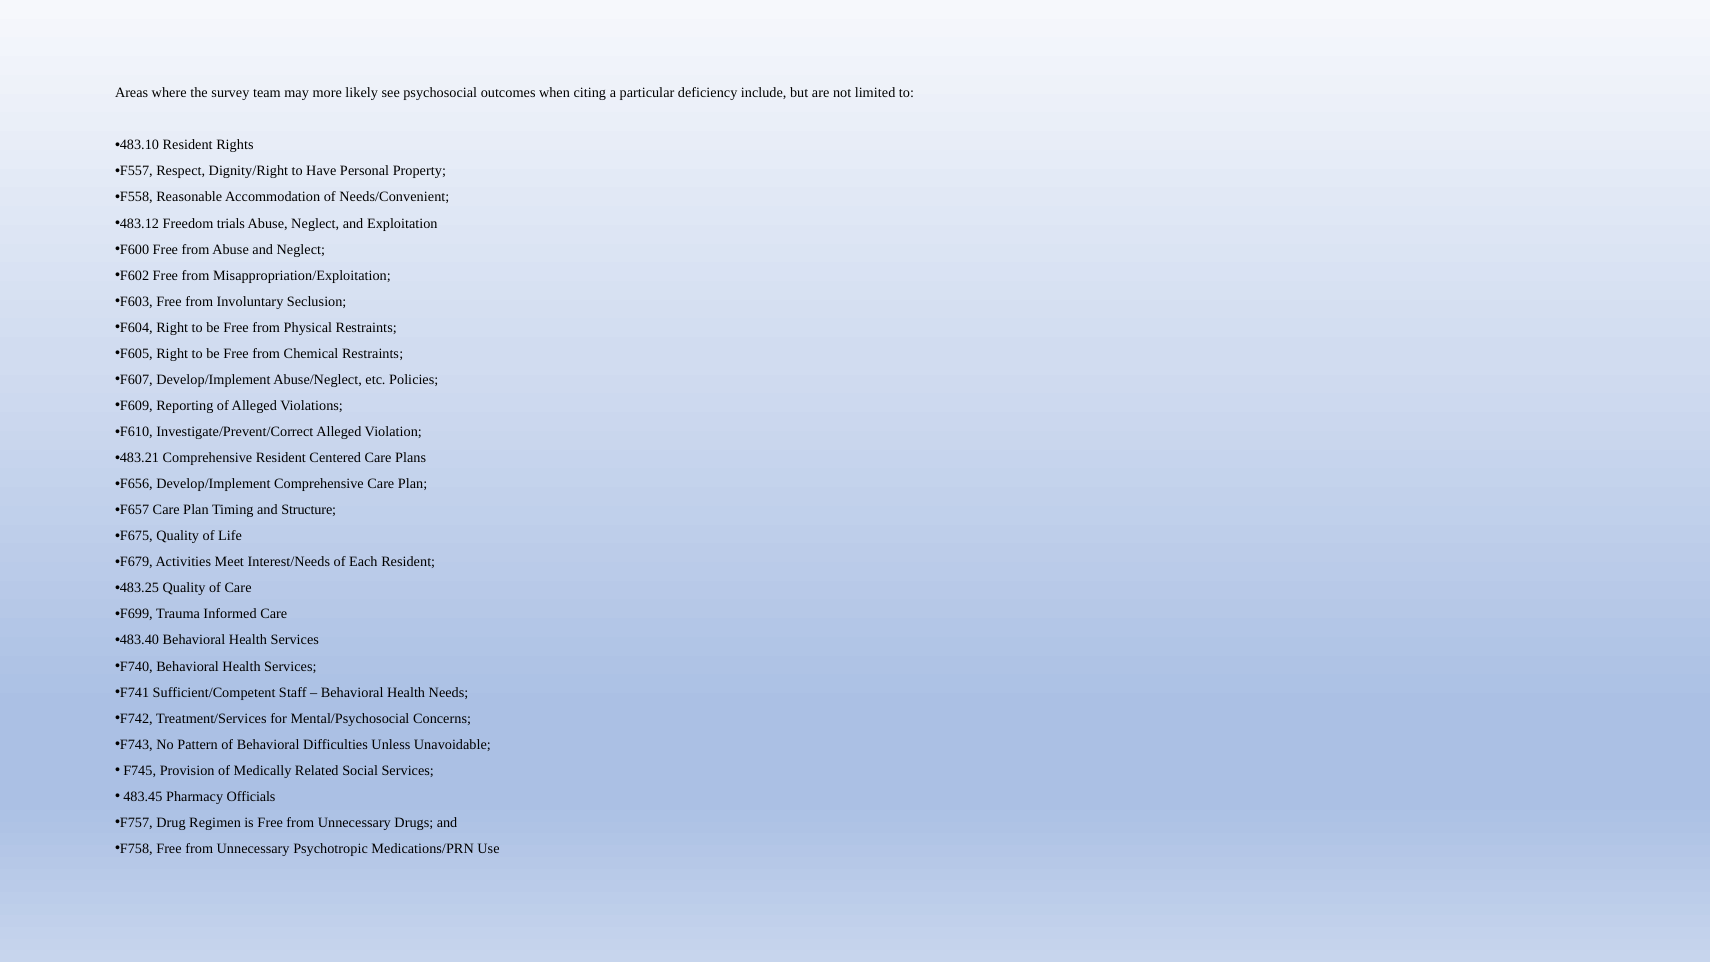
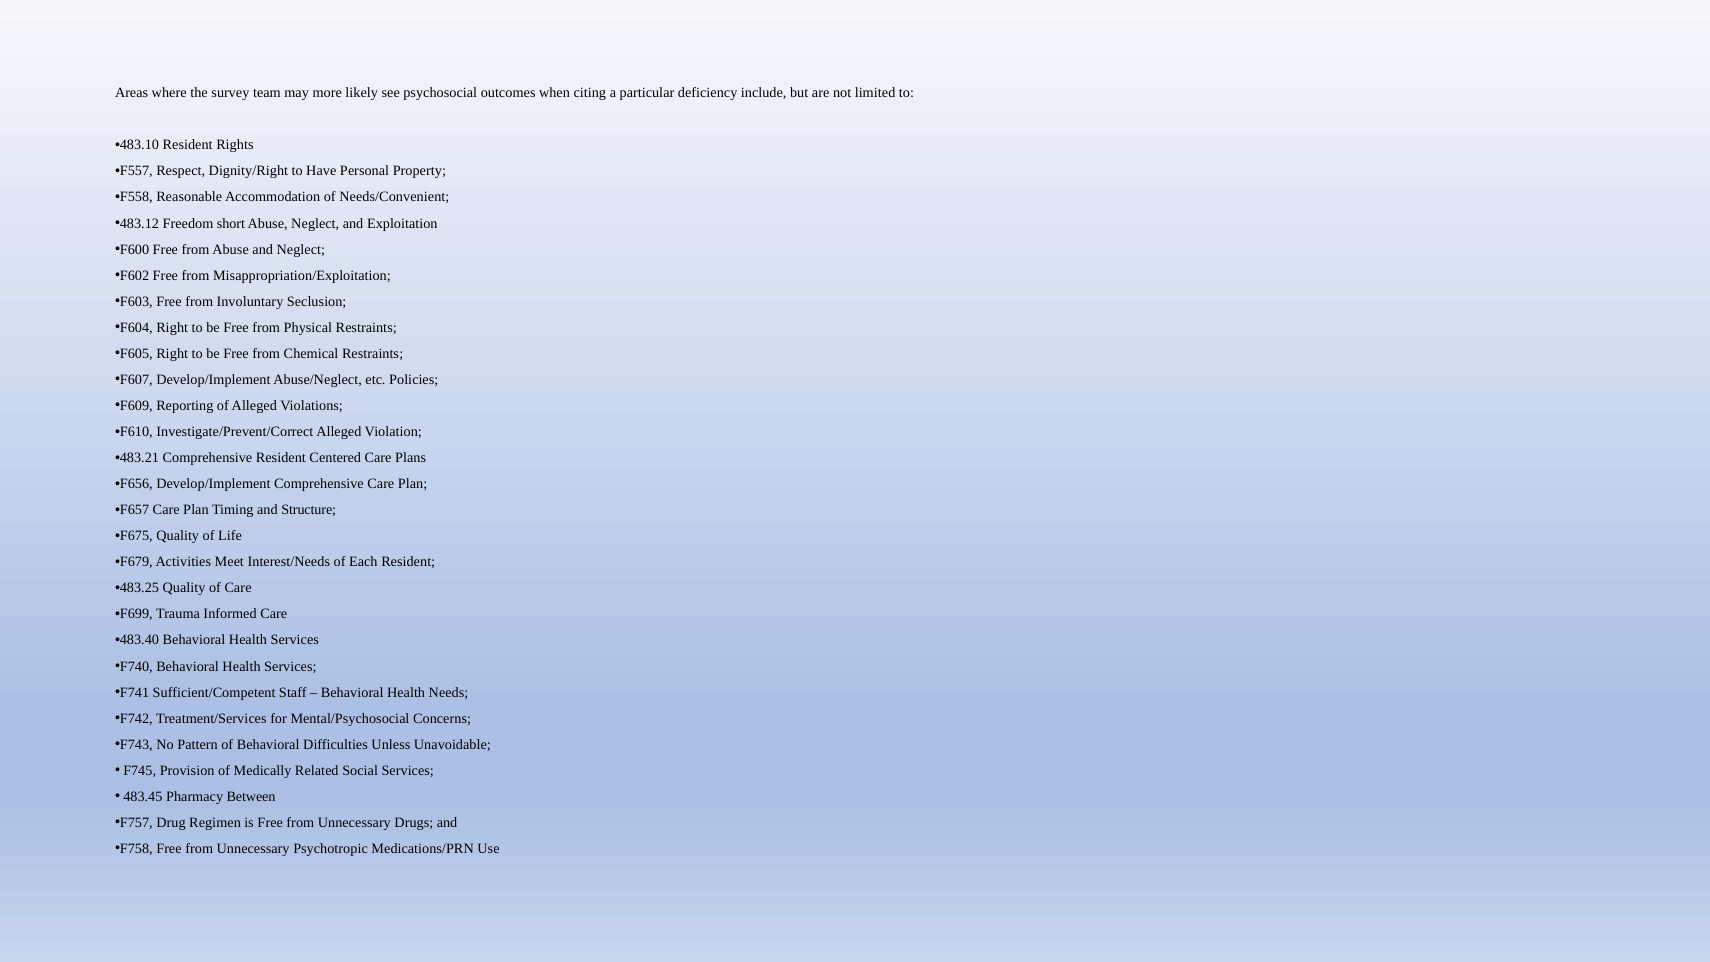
trials: trials -> short (231, 223)
Officials: Officials -> Between (251, 797)
